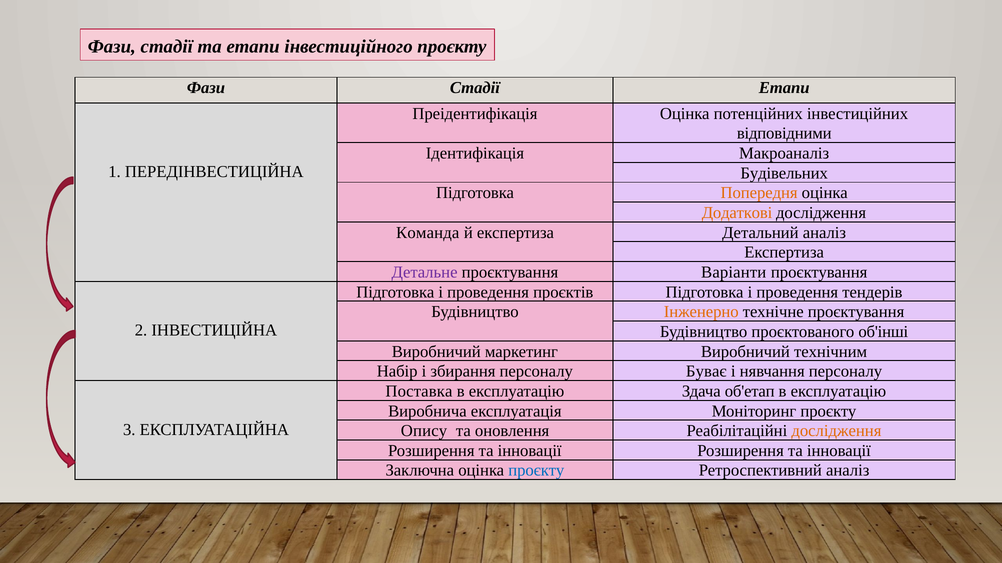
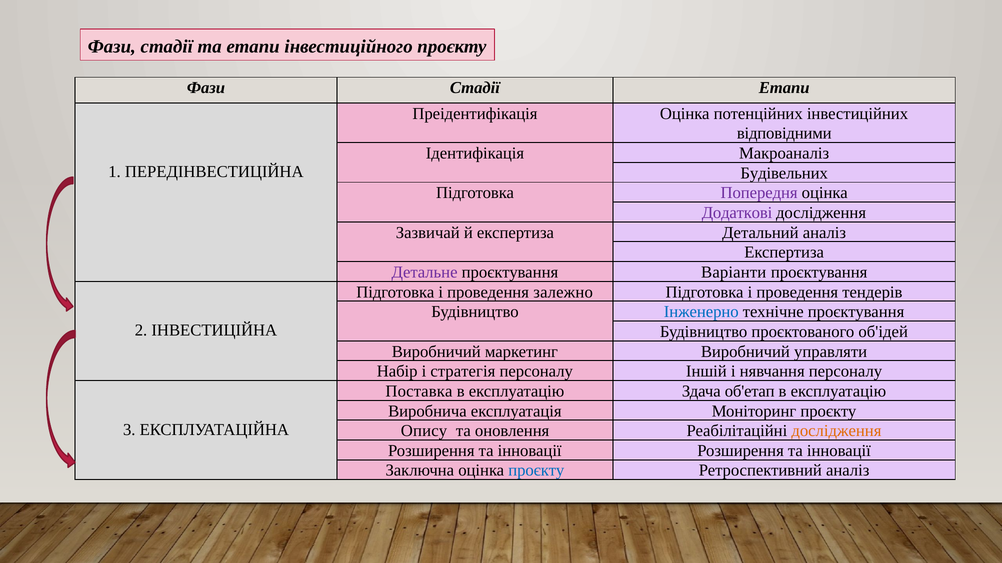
Попередня colour: orange -> purple (759, 193)
Додаткові colour: orange -> purple (737, 213)
Команда: Команда -> Зазвичай (428, 233)
проєктів: проєктів -> залежно (563, 292)
Інженерно colour: orange -> blue (701, 312)
об'інші: об'інші -> об'ідей (883, 332)
технічним: технічним -> управляти (831, 352)
збирання: збирання -> стратегія (463, 372)
Буває: Буває -> Іншій (706, 372)
